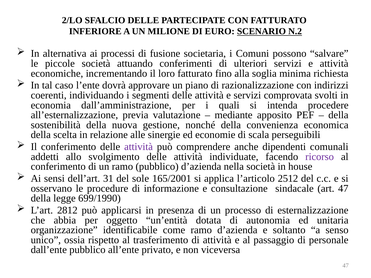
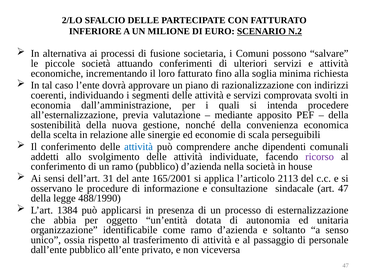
attività colour: purple -> blue (139, 147)
sole: sole -> ante (141, 179)
2512: 2512 -> 2113 (288, 179)
699/1990: 699/1990 -> 488/1990 (99, 198)
2812: 2812 -> 1384 (67, 210)
